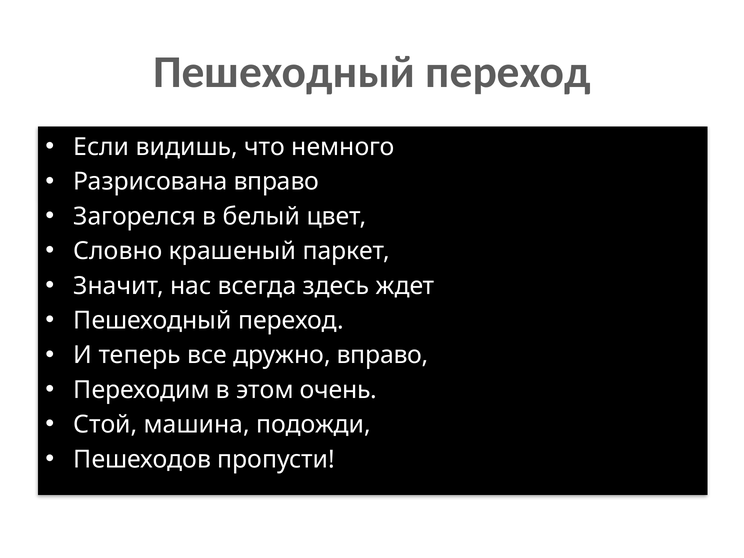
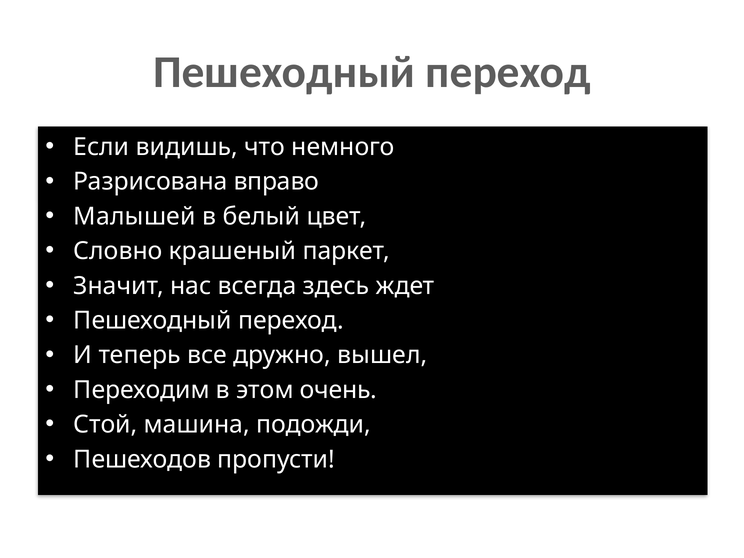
Загорелся: Загорелся -> Малышей (135, 216)
дружно вправо: вправо -> вышел (382, 355)
